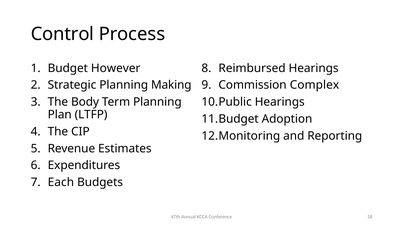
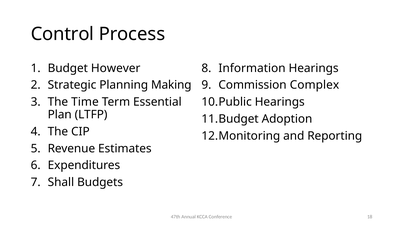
Reimbursed: Reimbursed -> Information (252, 68)
Body: Body -> Time (85, 102)
Term Planning: Planning -> Essential (157, 102)
Each: Each -> Shall (61, 182)
